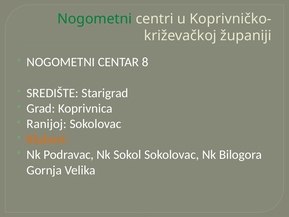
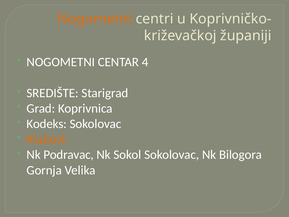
Nogometni colour: green -> orange (95, 19)
8: 8 -> 4 (145, 62)
Ranijoj: Ranijoj -> Kodeks (47, 124)
